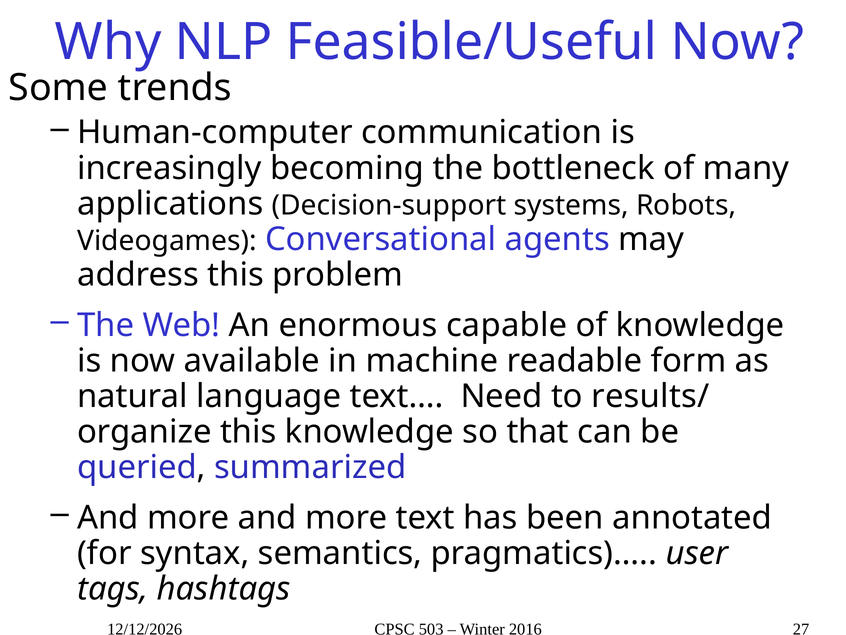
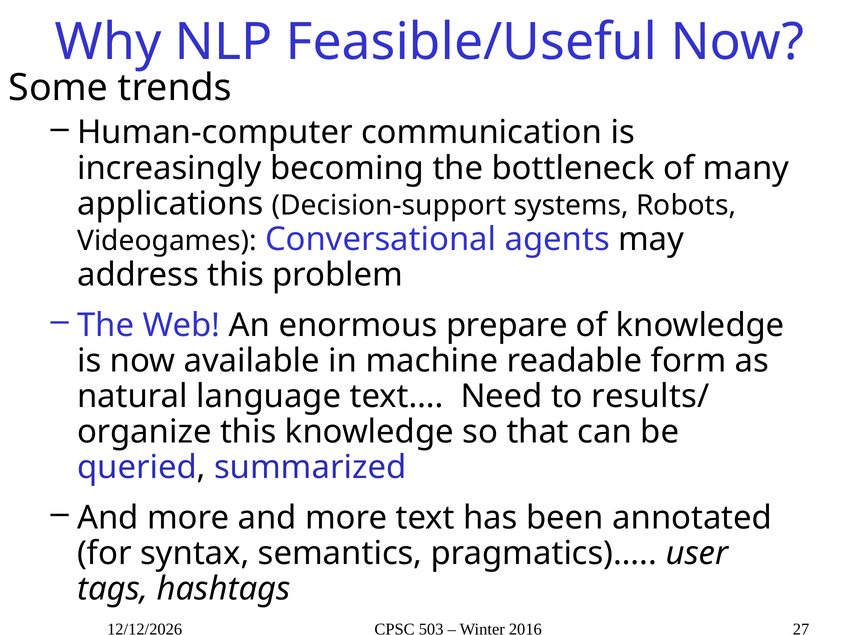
capable: capable -> prepare (507, 325)
